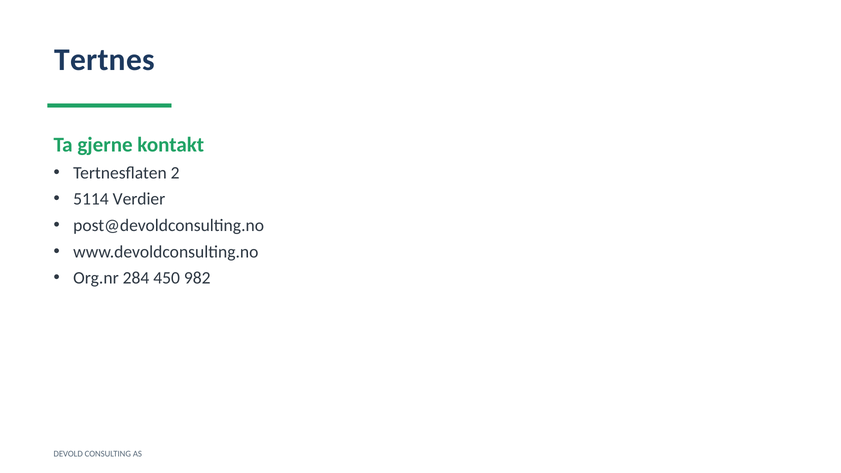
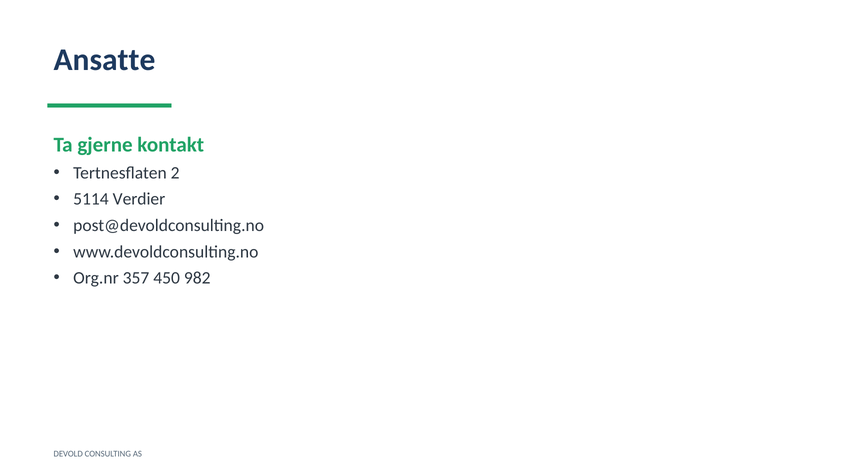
Tertnes: Tertnes -> Ansatte (105, 60)
284: 284 -> 357 (136, 278)
